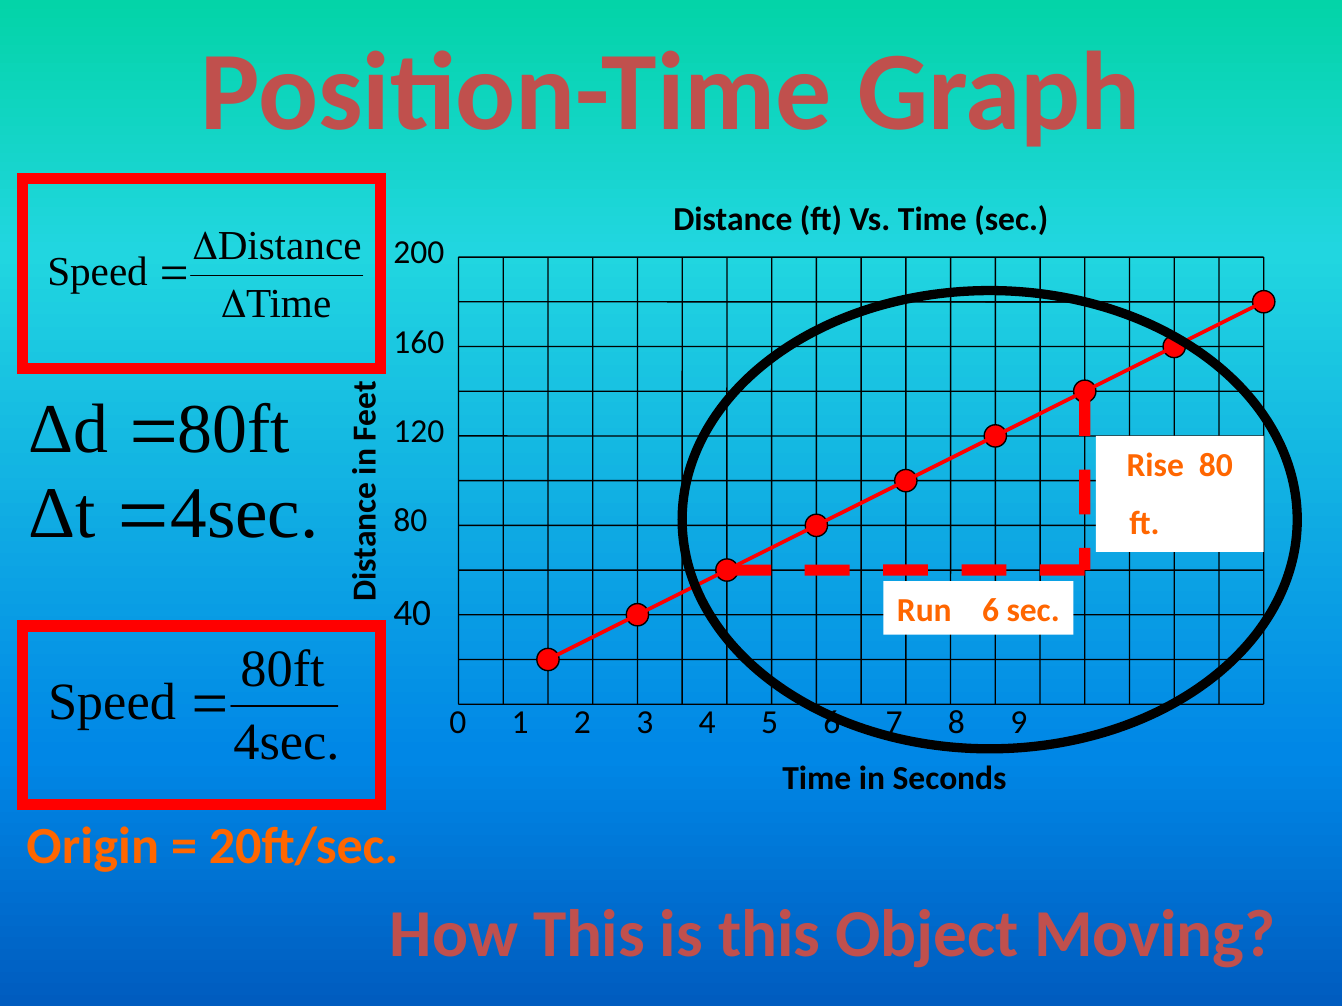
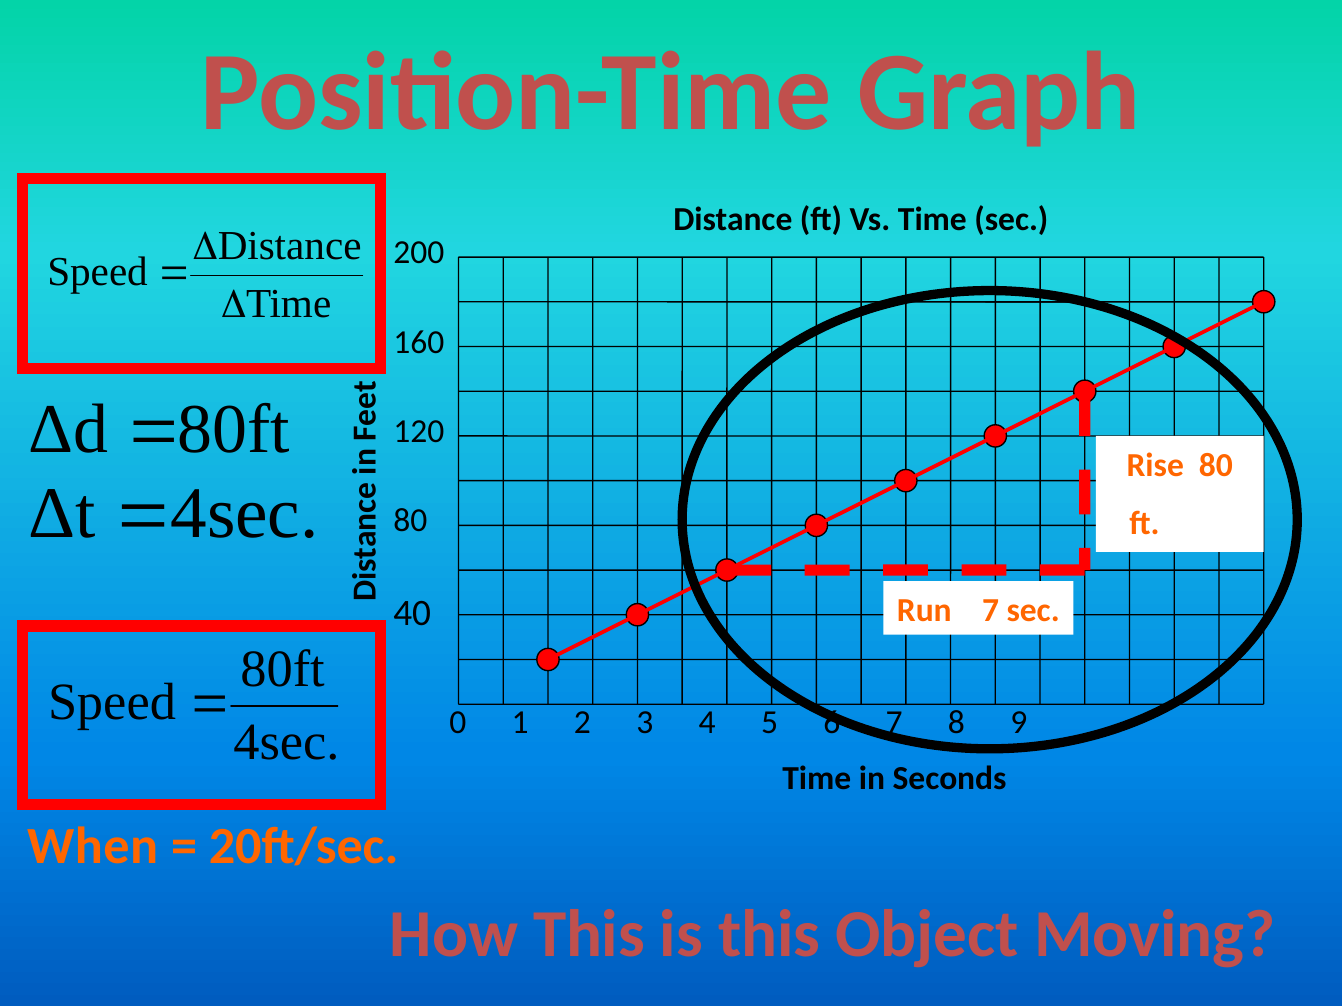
Run 6: 6 -> 7 (991, 611)
Origin: Origin -> When (93, 847)
